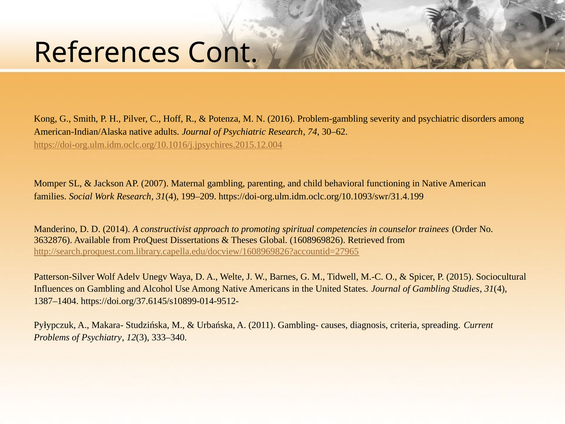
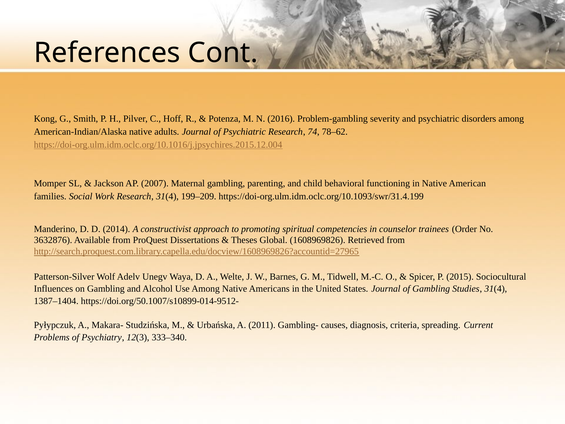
30–62: 30–62 -> 78–62 (335, 132)
https://doi.org/37.6145/s10899-014-9512-: https://doi.org/37.6145/s10899-014-9512- -> https://doi.org/50.1007/s10899-014-9512- (160, 301)
